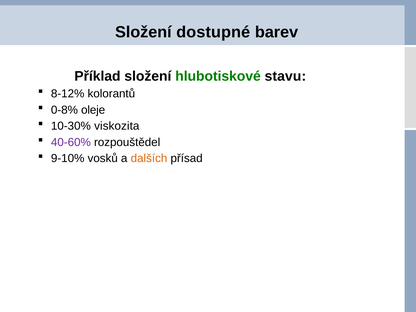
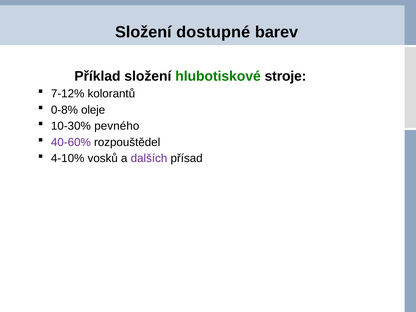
stavu: stavu -> stroje (285, 76)
8-12%: 8-12% -> 7-12% (68, 94)
viskozita: viskozita -> pevného (117, 126)
9-10%: 9-10% -> 4-10% (68, 158)
dalších colour: orange -> purple (149, 158)
